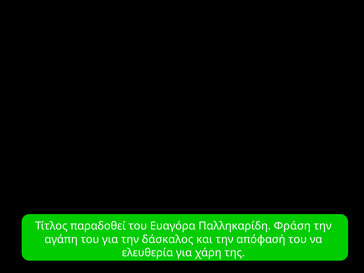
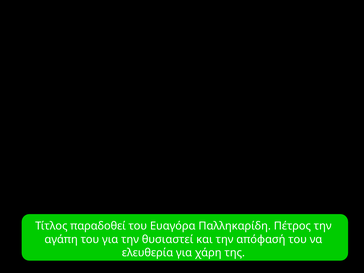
Φράση: Φράση -> Πέτρος (292, 226)
δάσκαλος: δάσκαλος -> θυσιαστεί (168, 239)
